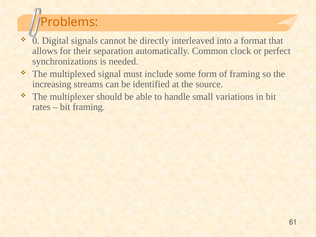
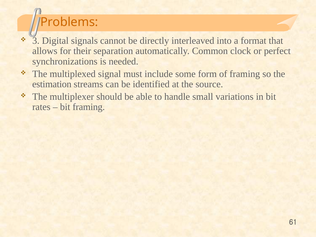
0: 0 -> 3 (36, 41)
increasing: increasing -> estimation (52, 84)
